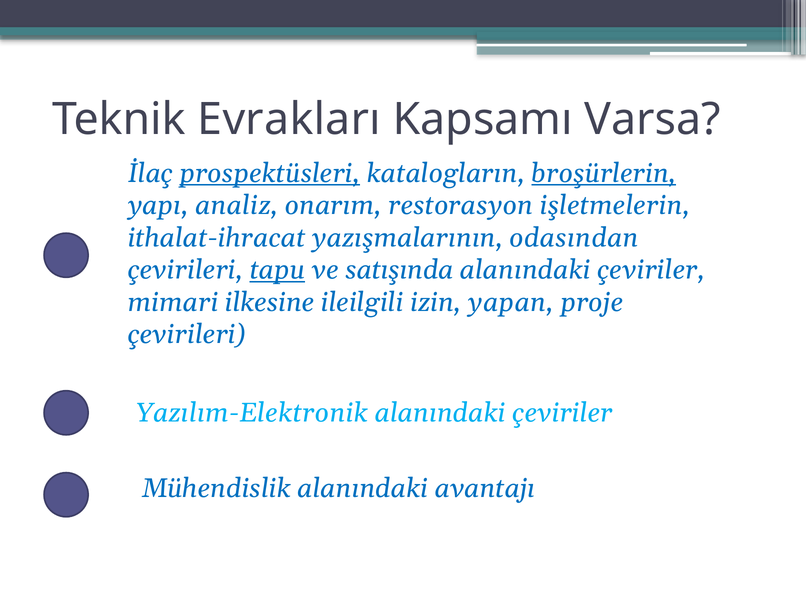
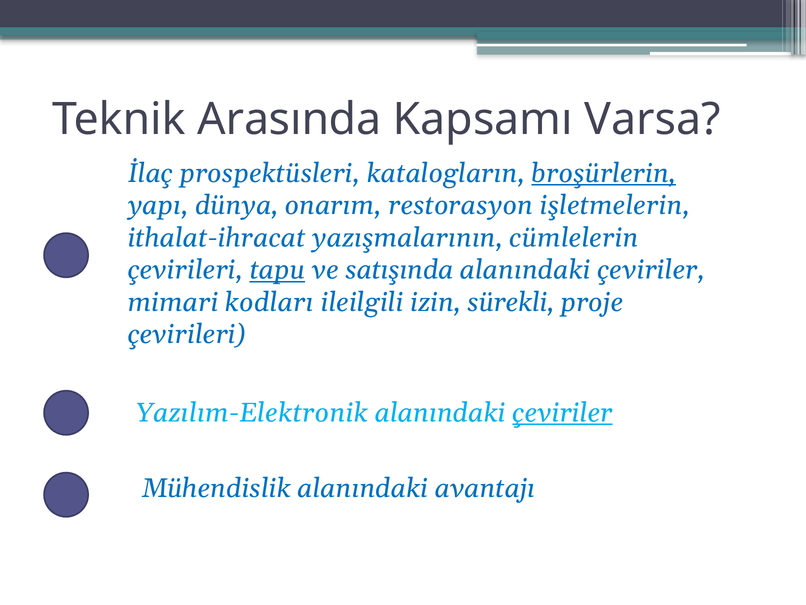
Evrakları: Evrakları -> Arasında (289, 119)
prospektüsleri underline: present -> none (270, 173)
analiz: analiz -> dünya (237, 205)
odasından: odasından -> cümlelerin (574, 238)
ilkesine: ilkesine -> kodları (269, 302)
yapan: yapan -> sürekli (511, 302)
çeviriler underline: none -> present (562, 412)
